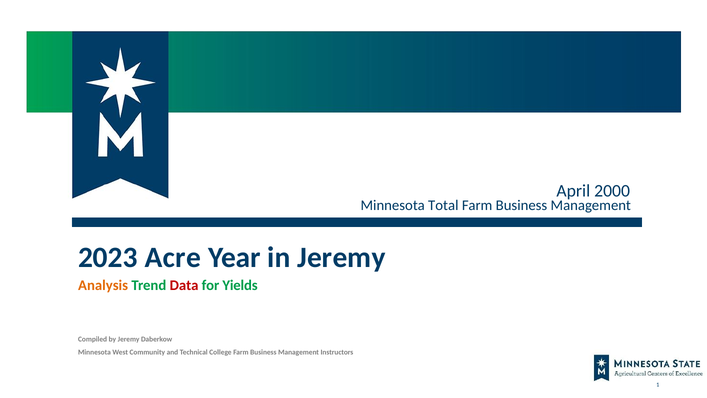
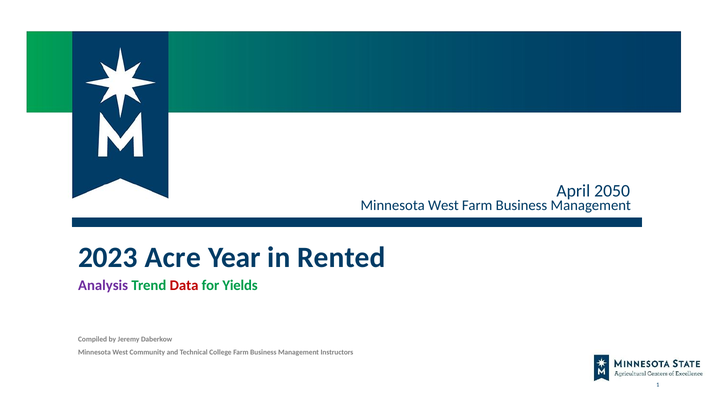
2000: 2000 -> 2050 (612, 191)
Total: Total -> West (443, 205)
in Jeremy: Jeremy -> Rented (341, 257)
Analysis colour: orange -> purple (103, 285)
